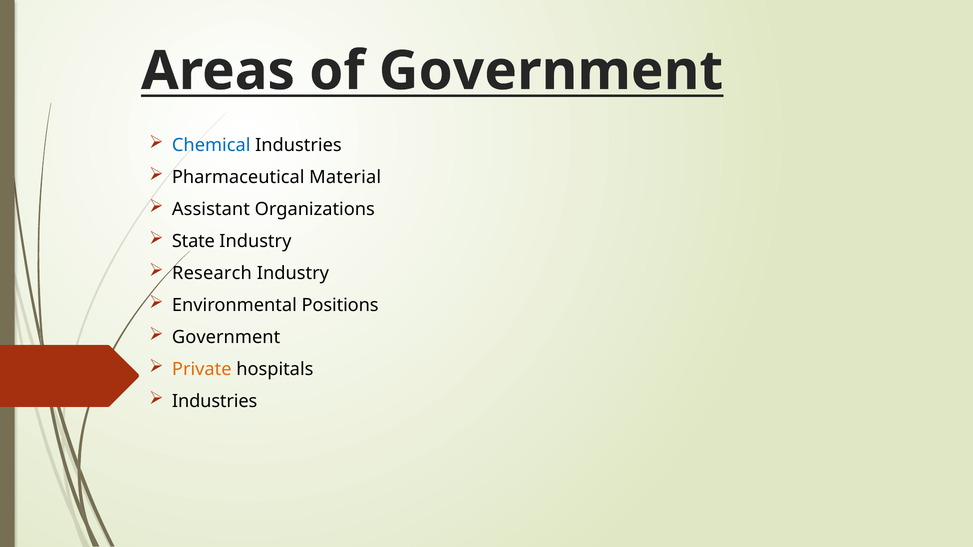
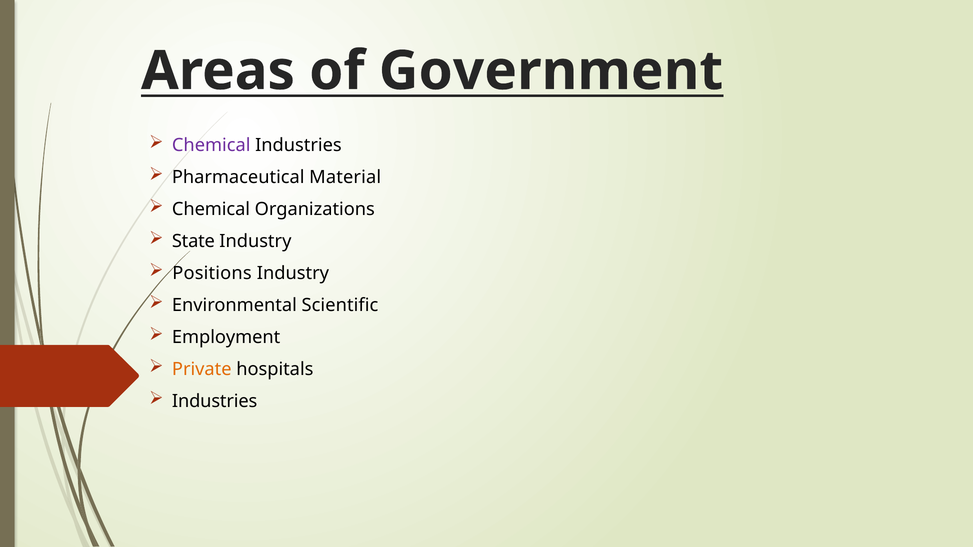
Chemical colour: blue -> purple (211, 145)
Assistant: Assistant -> Chemical (211, 209)
Research: Research -> Positions (212, 273)
Positions: Positions -> Scientific (340, 305)
Government: Government -> Employment (226, 338)
